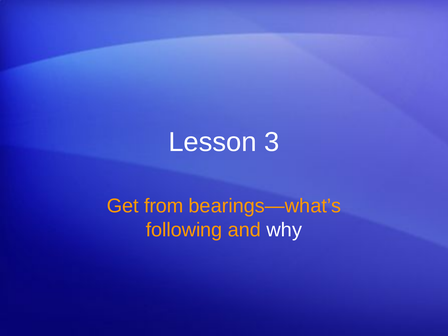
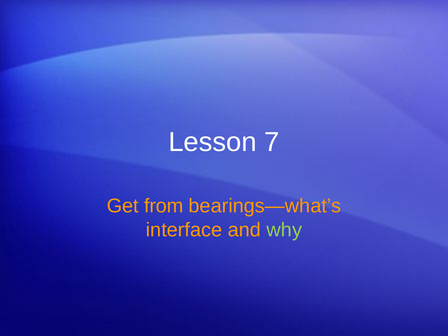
3: 3 -> 7 (272, 142)
following: following -> interface (184, 230)
why colour: white -> light green (284, 230)
